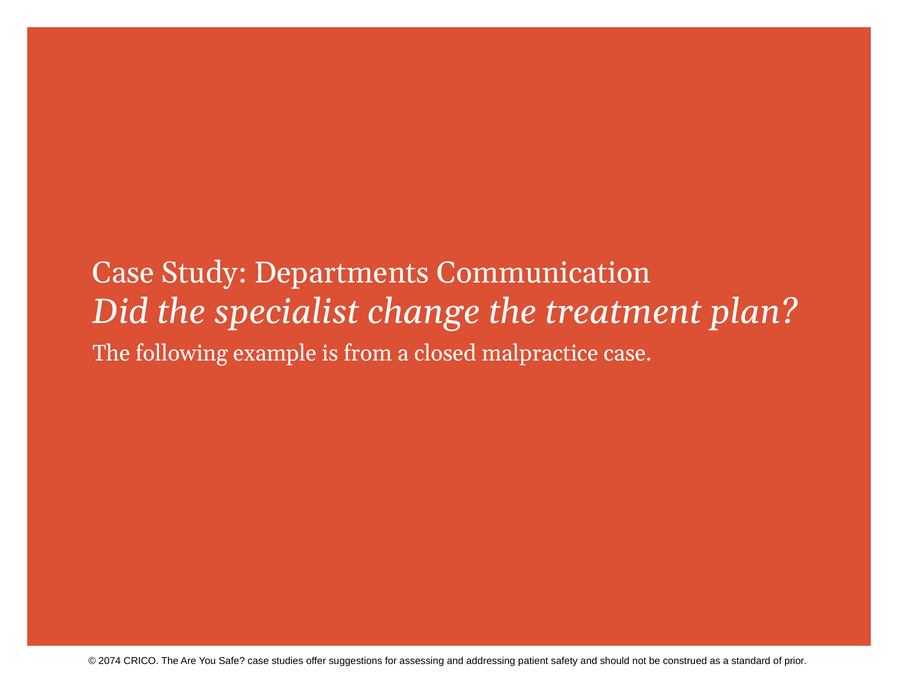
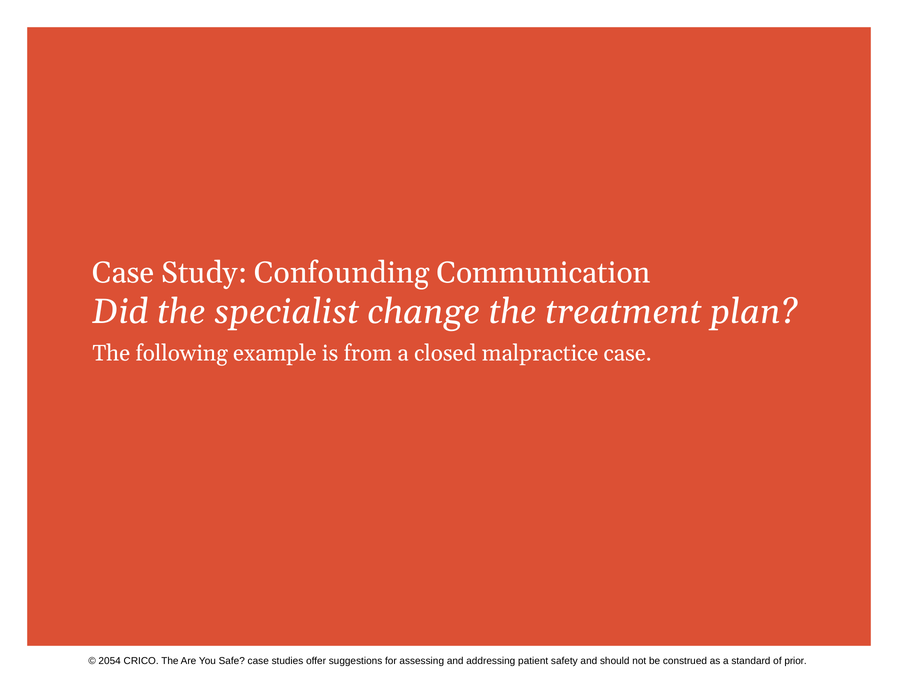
Departments: Departments -> Confounding (342, 273)
2074: 2074 -> 2054 (110, 661)
